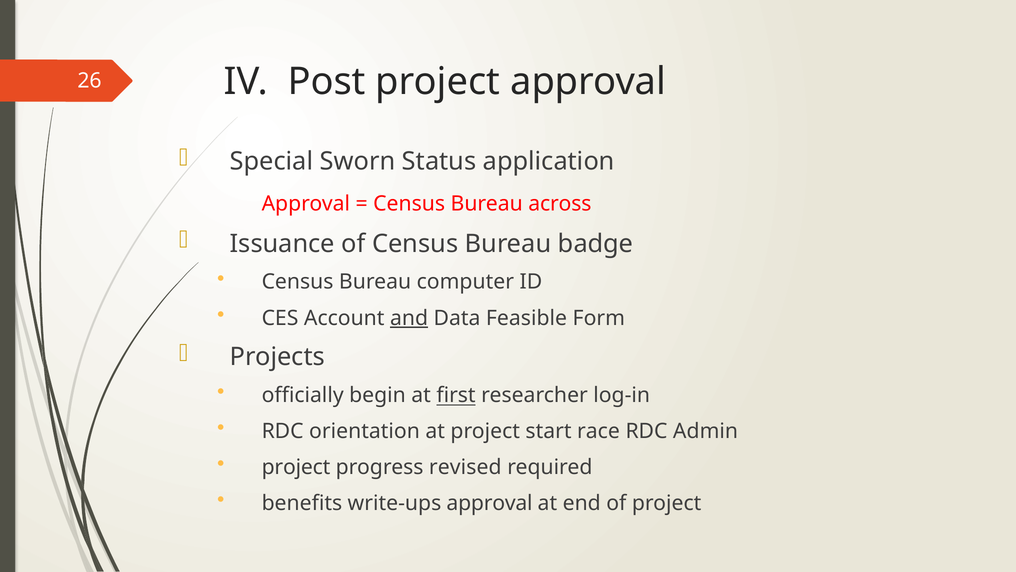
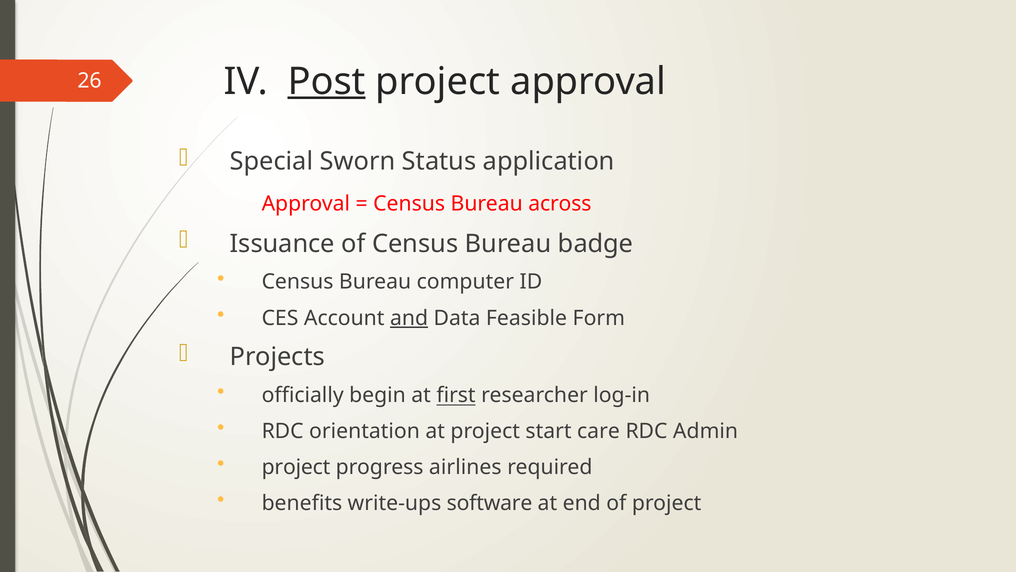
Post underline: none -> present (327, 81)
race: race -> care (598, 431)
revised: revised -> airlines (465, 467)
write-ups approval: approval -> software (490, 503)
